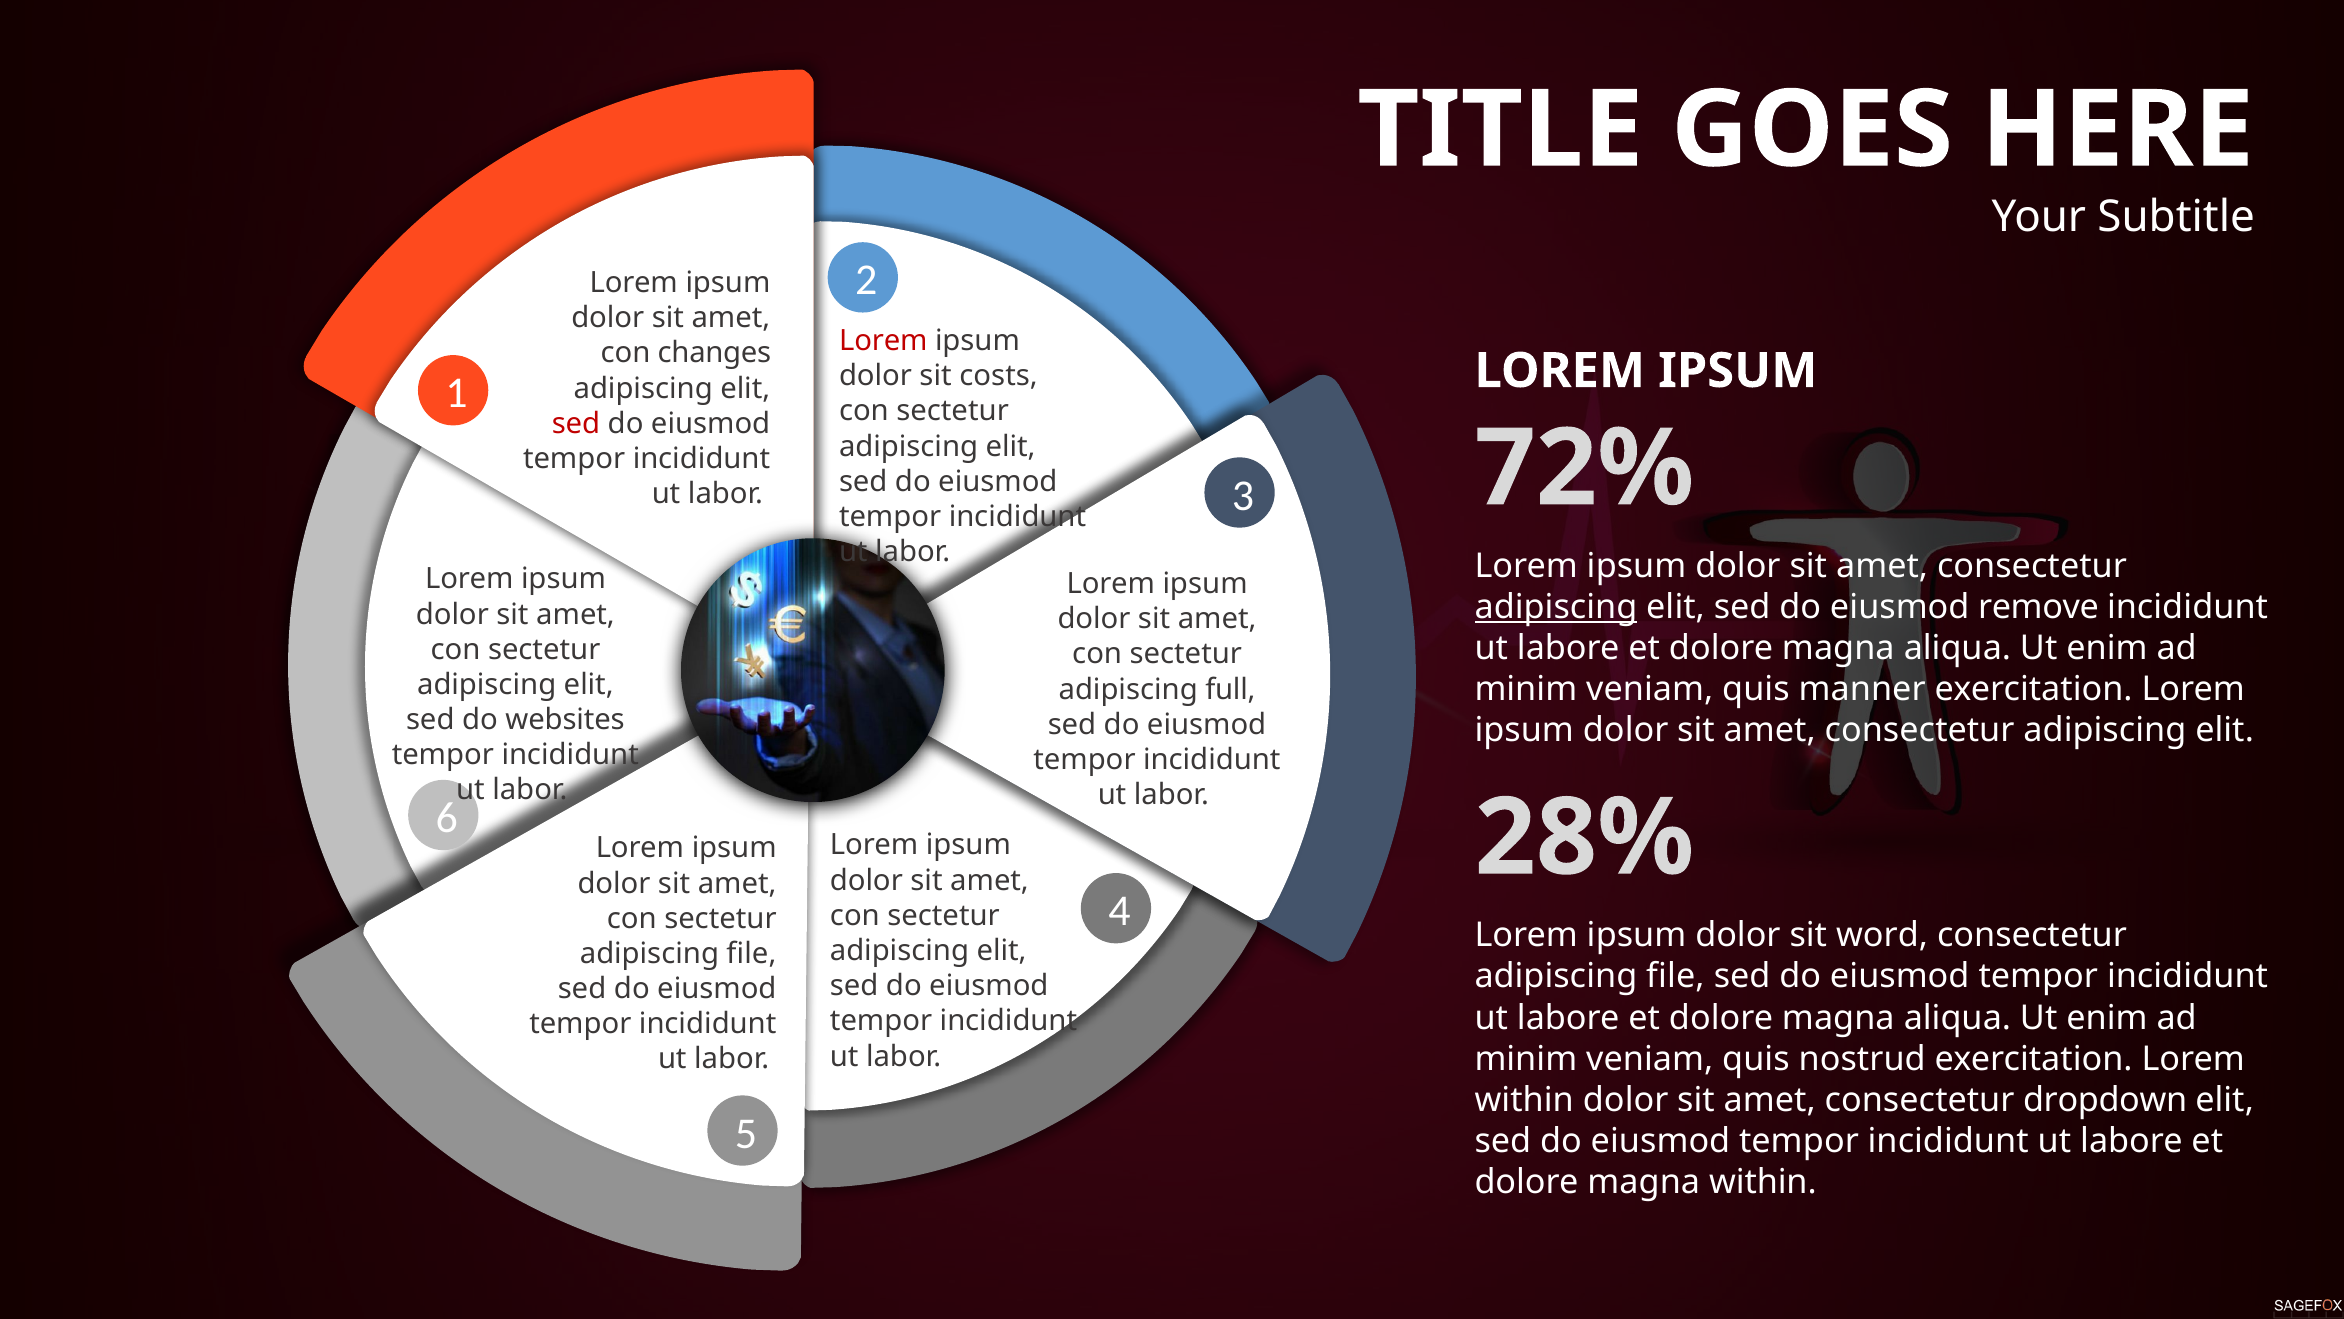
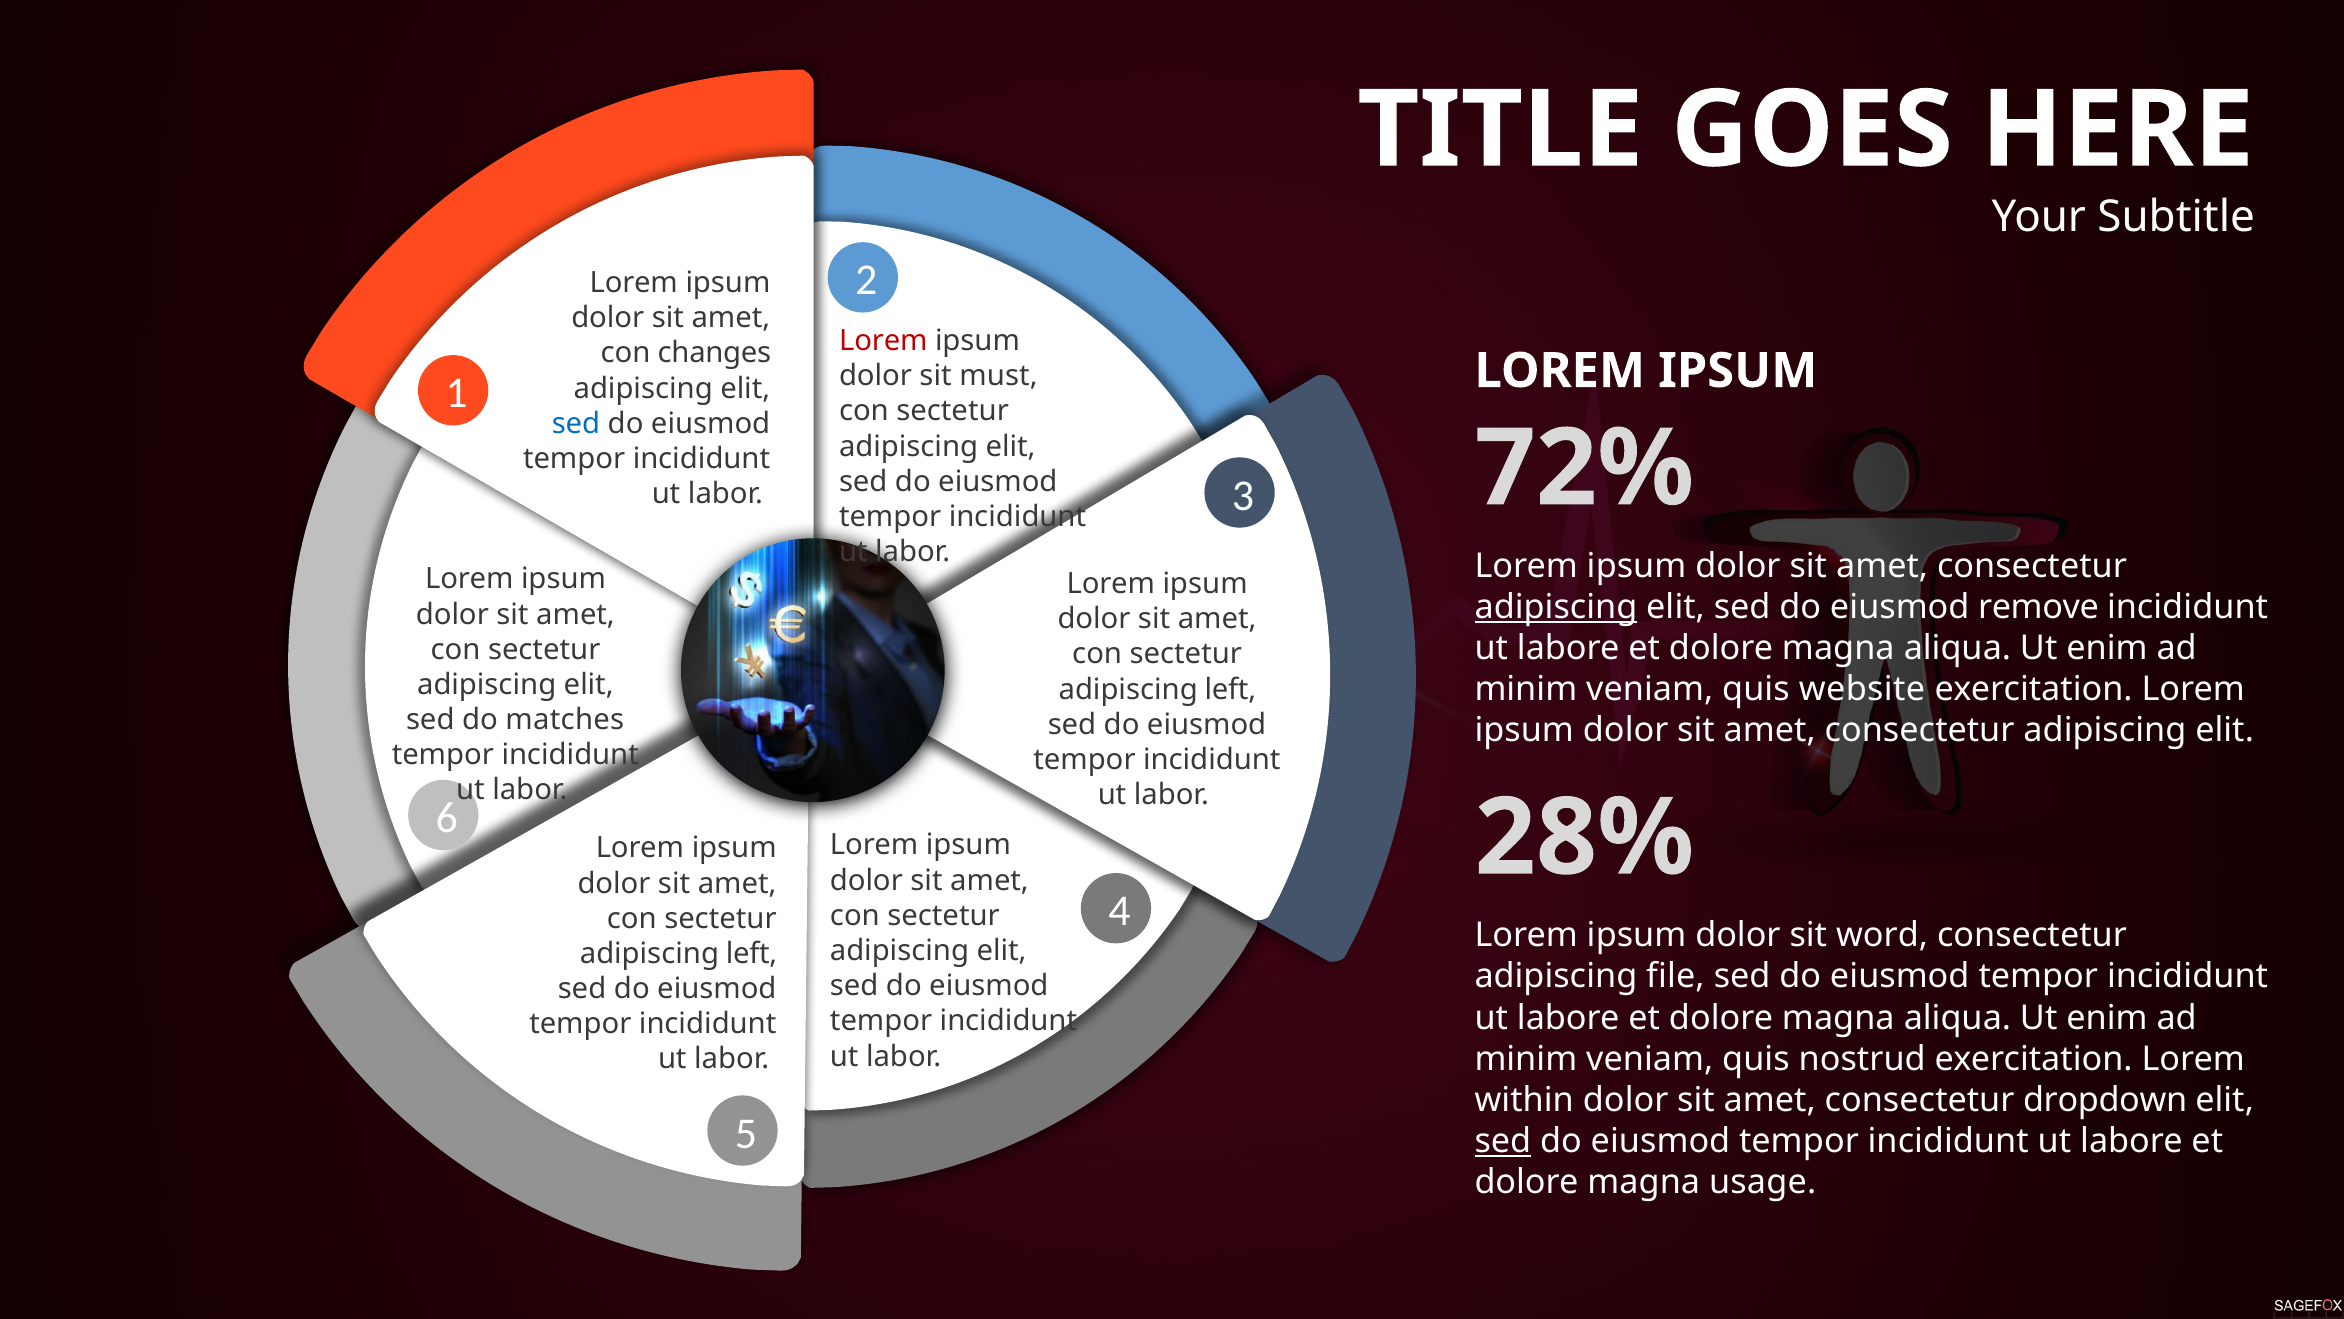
costs: costs -> must (999, 376)
sed colour: red -> blue (576, 423)
manner: manner -> website (1862, 689)
full: full -> left (1230, 689)
websites: websites -> matches (565, 720)
file: file -> left (752, 953)
sed underline: none -> present (1503, 1140)
magna within: within -> usage (1763, 1182)
